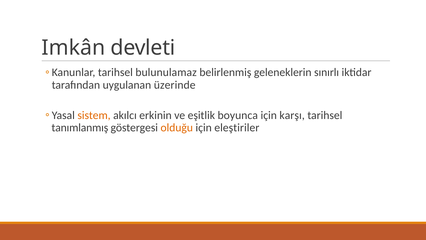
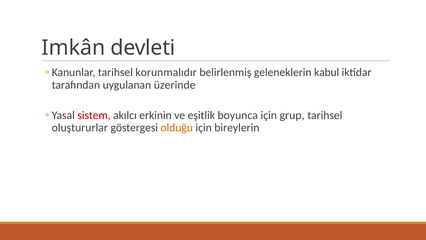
bulunulamaz: bulunulamaz -> korunmalıdır (166, 72)
sınırlı: sınırlı -> kabul (327, 72)
sistem colour: orange -> red (94, 115)
karşı: karşı -> grup (292, 115)
tanımlanmış: tanımlanmış -> oluştururlar (80, 128)
eleştiriler: eleştiriler -> bireylerin (237, 128)
